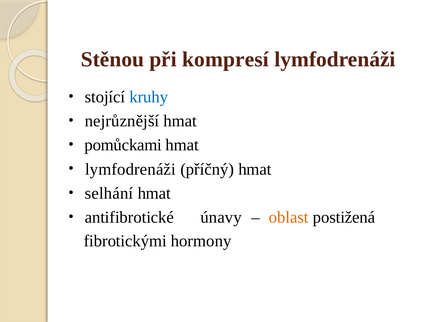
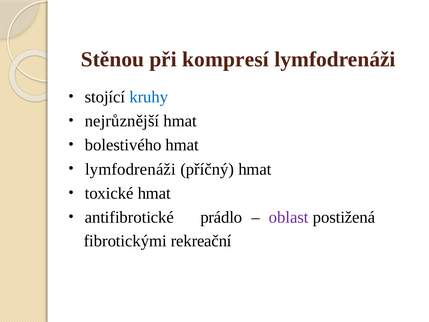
pomůckami: pomůckami -> bolestivého (123, 145)
selhání: selhání -> toxické (109, 193)
únavy: únavy -> prádlo (221, 217)
oblast colour: orange -> purple (289, 217)
hormony: hormony -> rekreační (201, 241)
